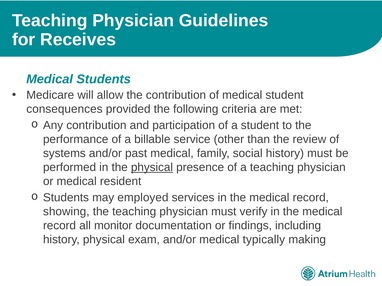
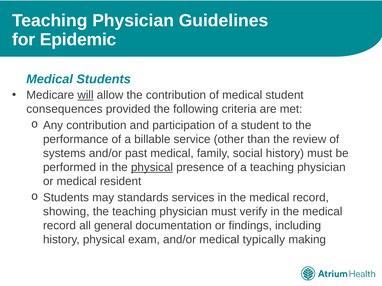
Receives: Receives -> Epidemic (78, 40)
will underline: none -> present (85, 95)
employed: employed -> standards (143, 198)
monitor: monitor -> general (113, 226)
